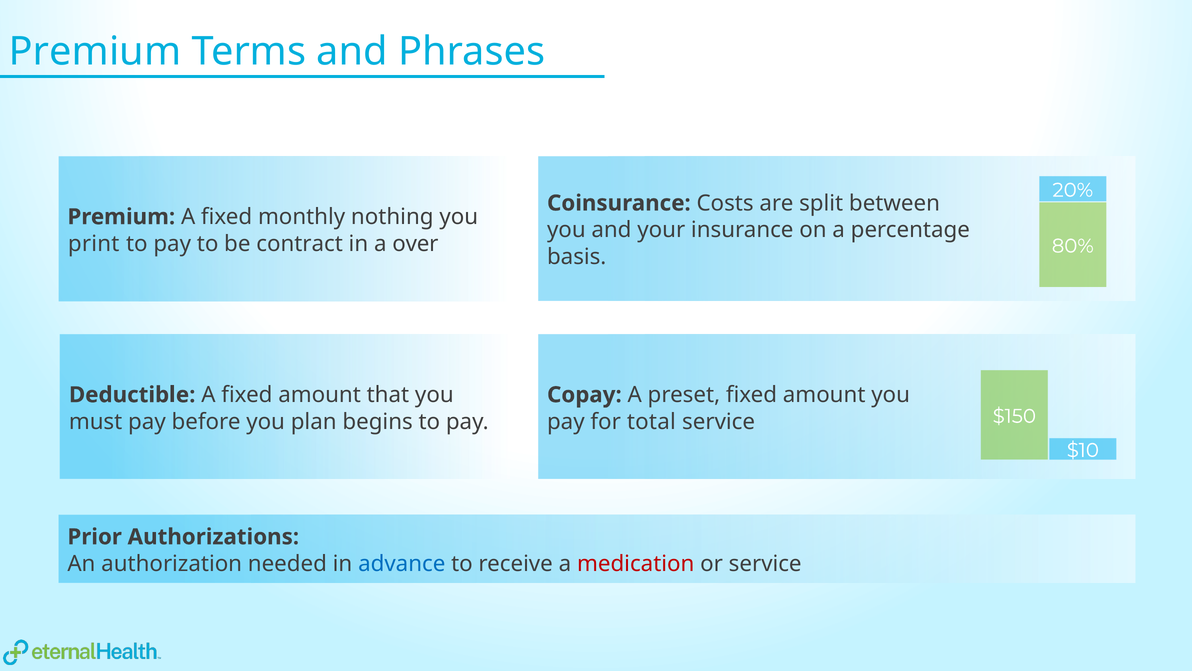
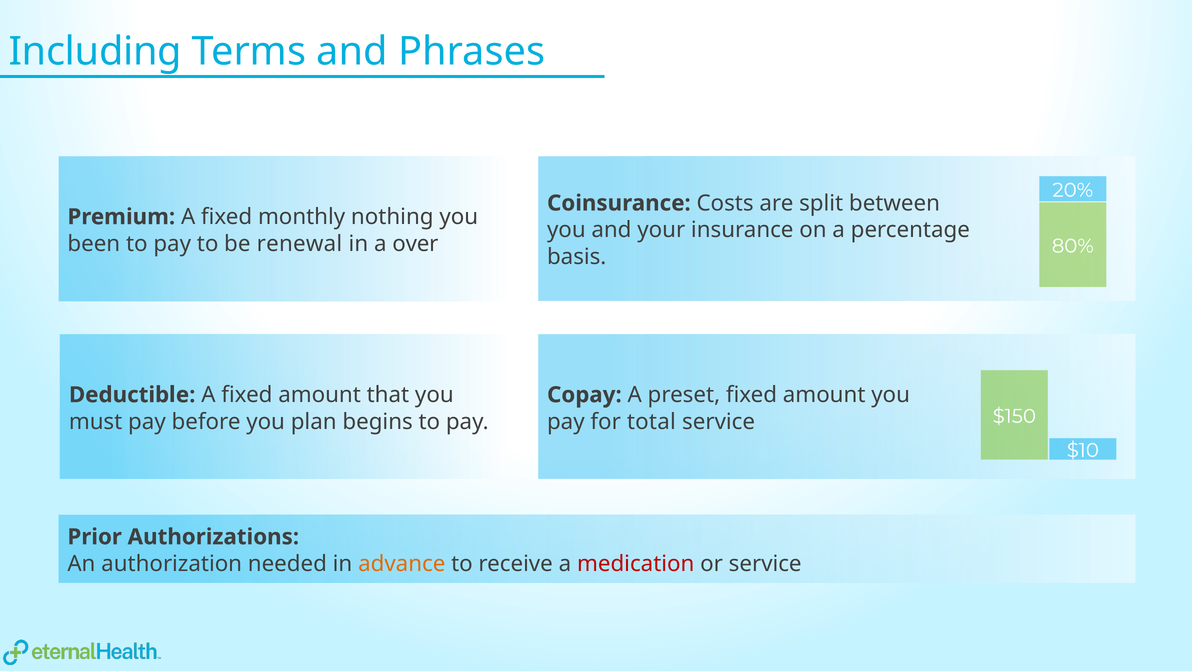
Premium: Premium -> Including (95, 52)
print: print -> been (94, 244)
contract: contract -> renewal (299, 244)
advance colour: blue -> orange (402, 563)
